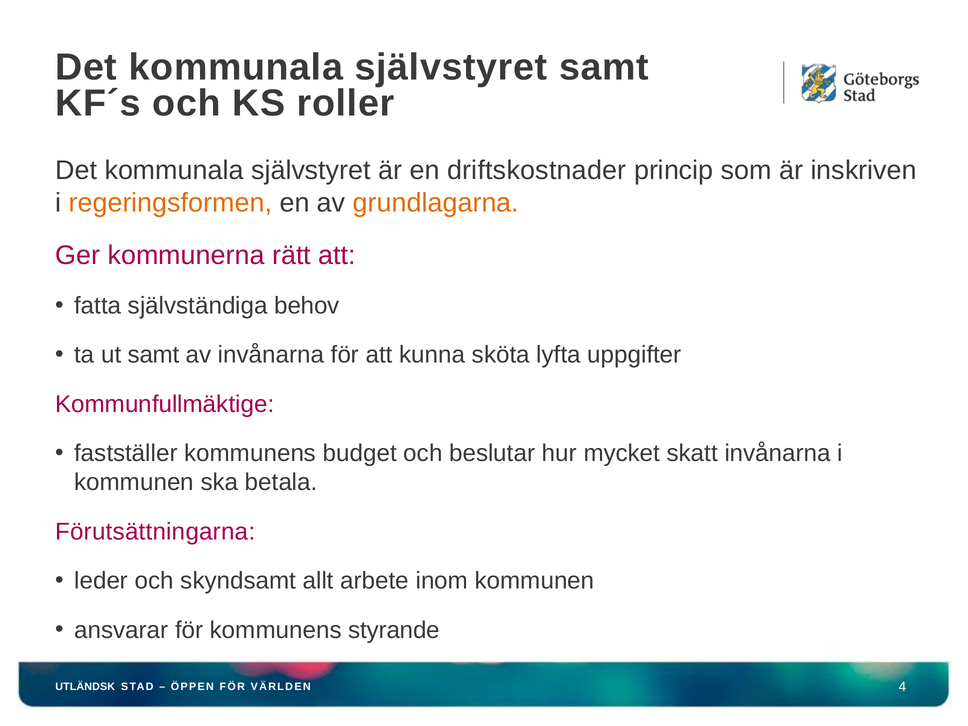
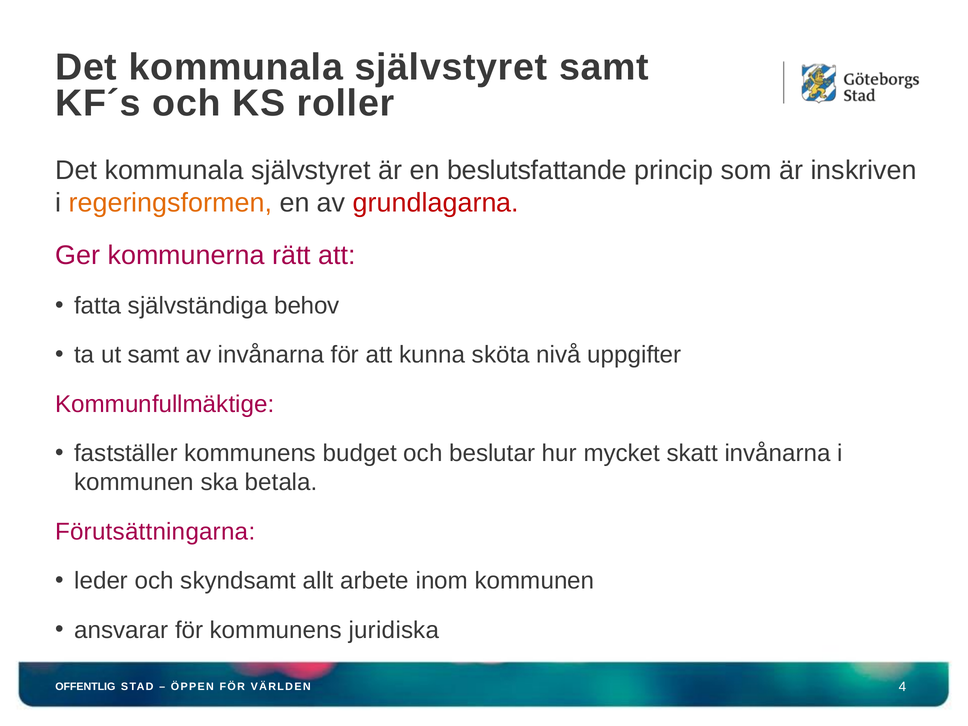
driftskostnader: driftskostnader -> beslutsfattande (537, 170)
grundlagarna colour: orange -> red (436, 203)
lyfta: lyfta -> nivå (559, 355)
styrande: styrande -> juridiska (394, 630)
UTLÄNDSK: UTLÄNDSK -> OFFENTLIG (85, 686)
